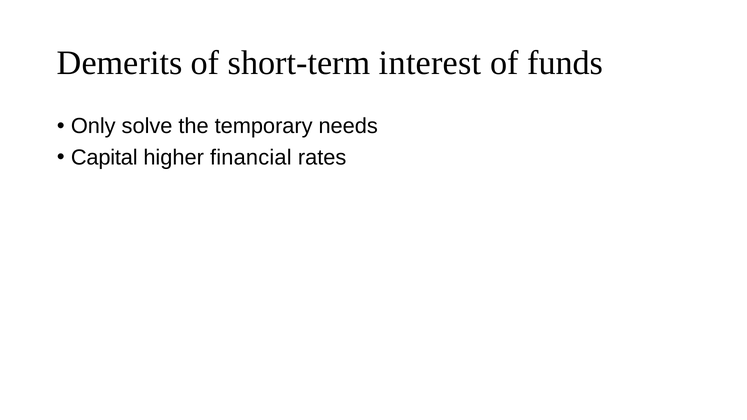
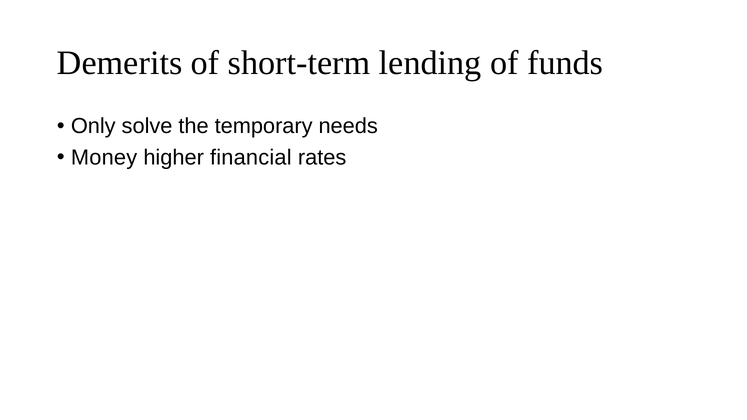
interest: interest -> lending (430, 63)
Capital: Capital -> Money (104, 158)
